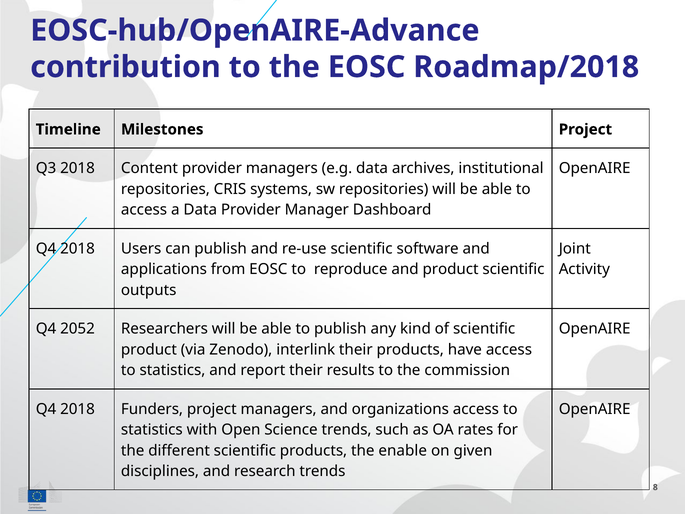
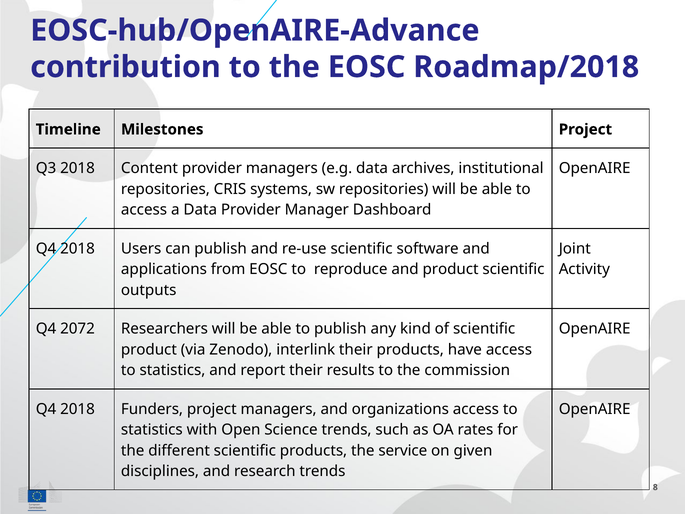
2052: 2052 -> 2072 (78, 329)
enable: enable -> service (403, 450)
